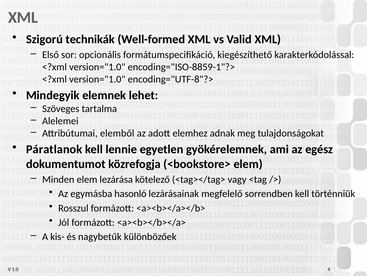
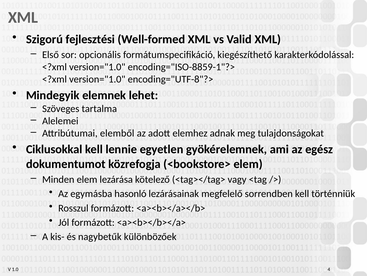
technikák: technikák -> fejlesztési (90, 39)
Páratlanok: Páratlanok -> Ciklusokkal (54, 149)
